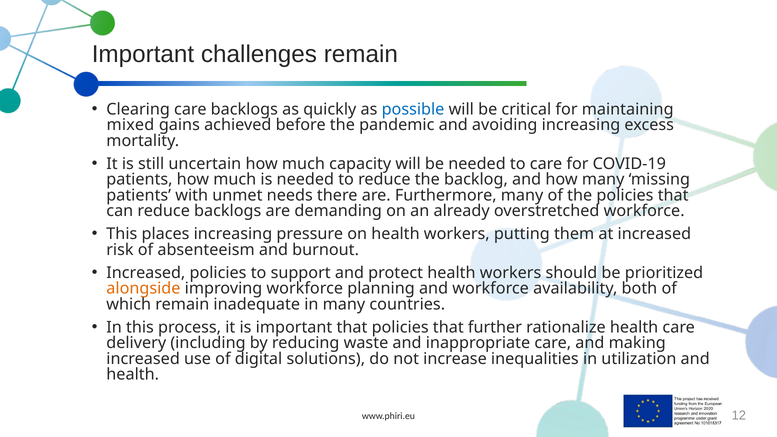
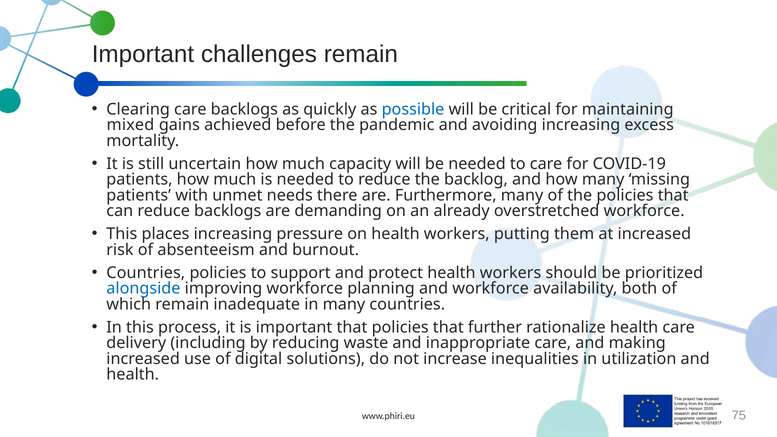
Increased: Increased -> Countries (146, 273)
alongside colour: orange -> blue (143, 289)
12: 12 -> 75 (739, 416)
